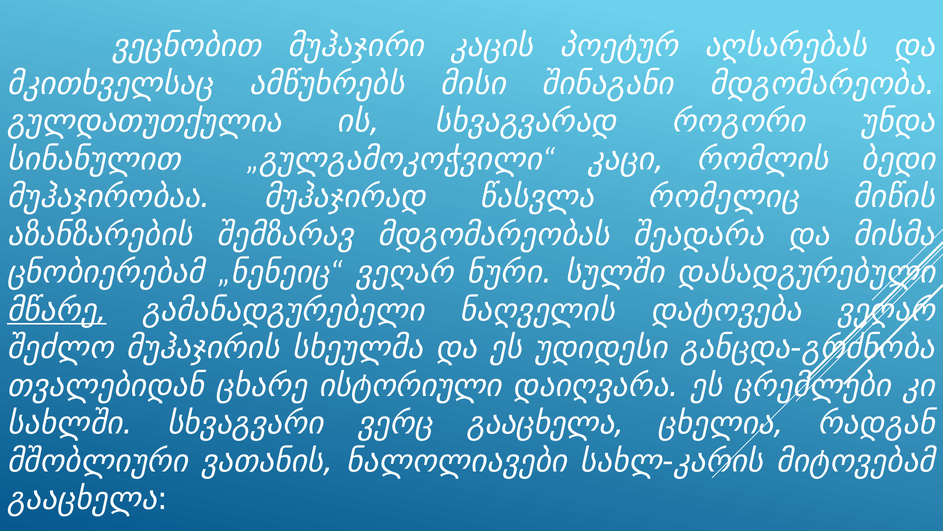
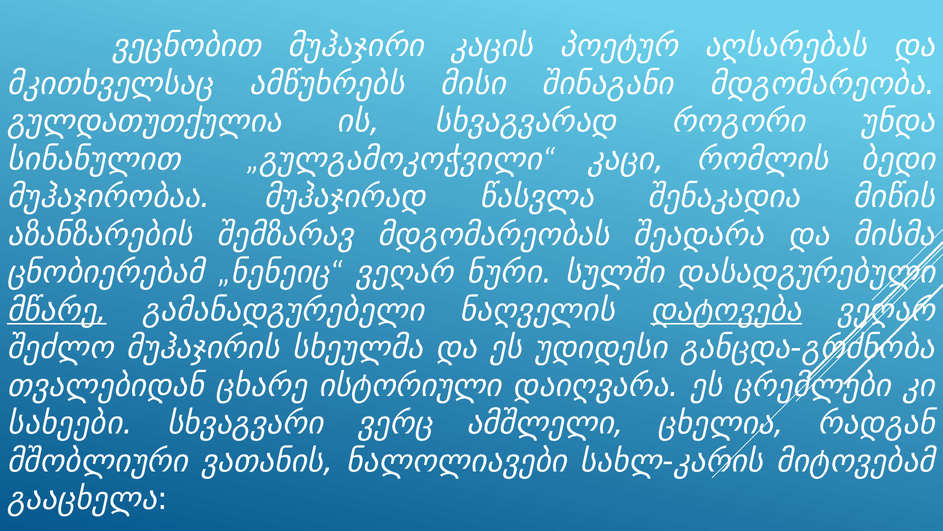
რომელიც: რომელიც -> შენაკადია (724, 197)
დატოვება underline: none -> present (726, 310)
სახლში: სახლში -> სახეები (70, 423)
ვერც გააცხელა: გააცხელა -> ამშლელი (545, 423)
